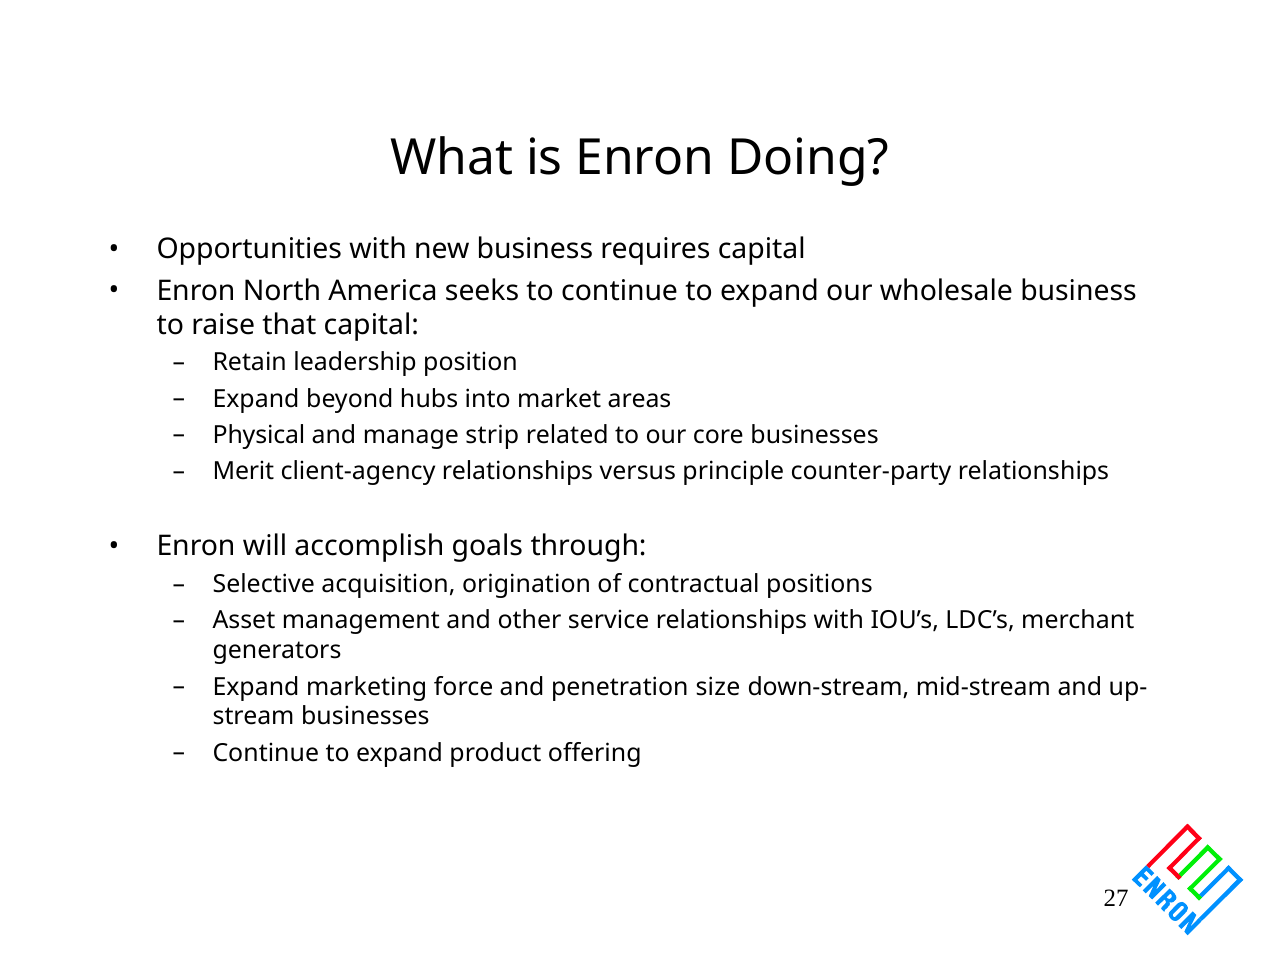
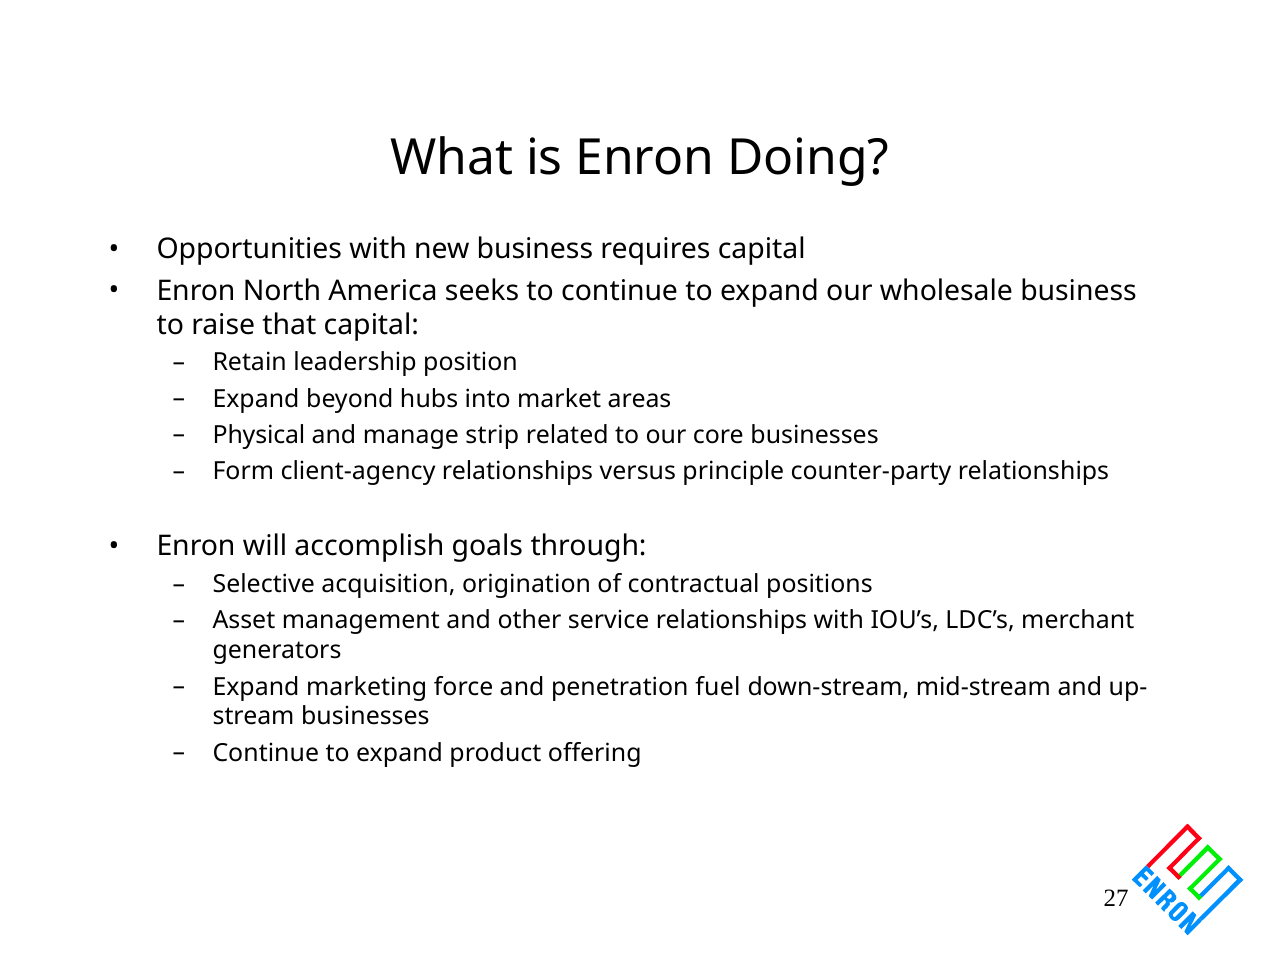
Merit: Merit -> Form (243, 471)
size: size -> fuel (718, 687)
